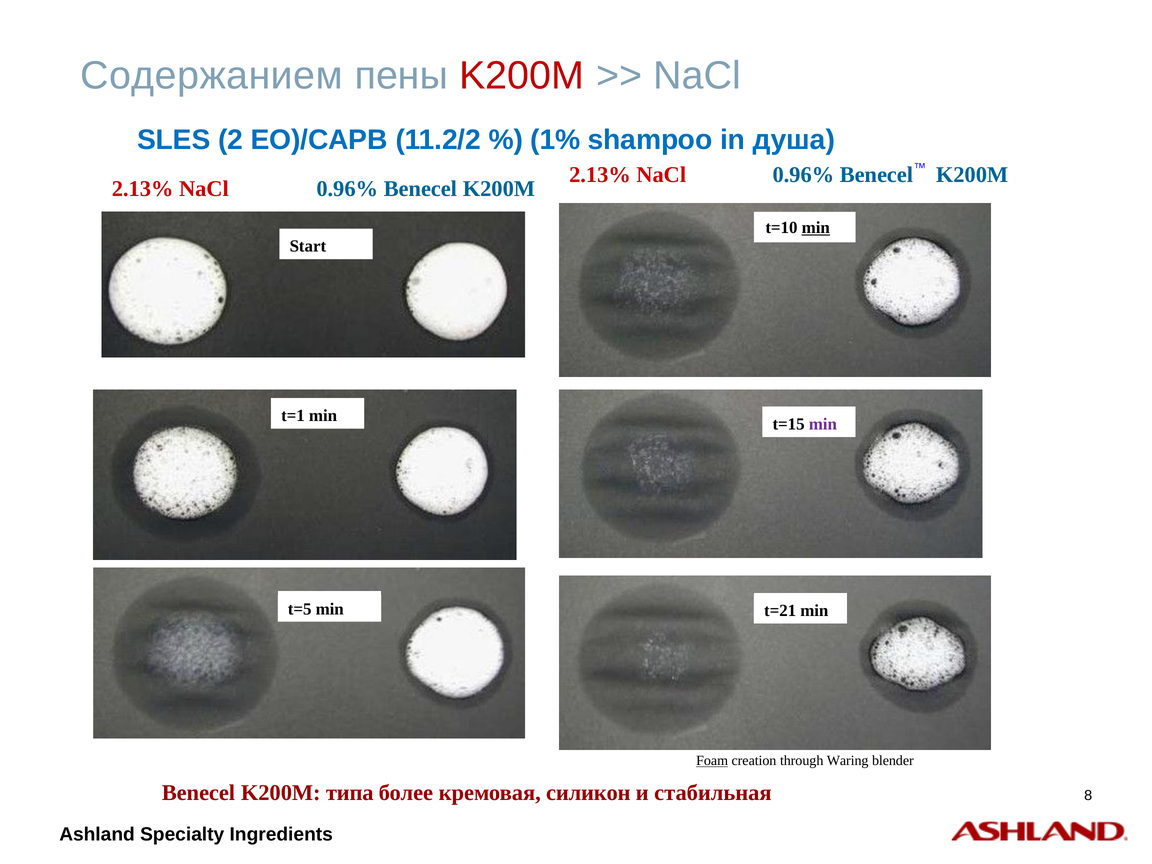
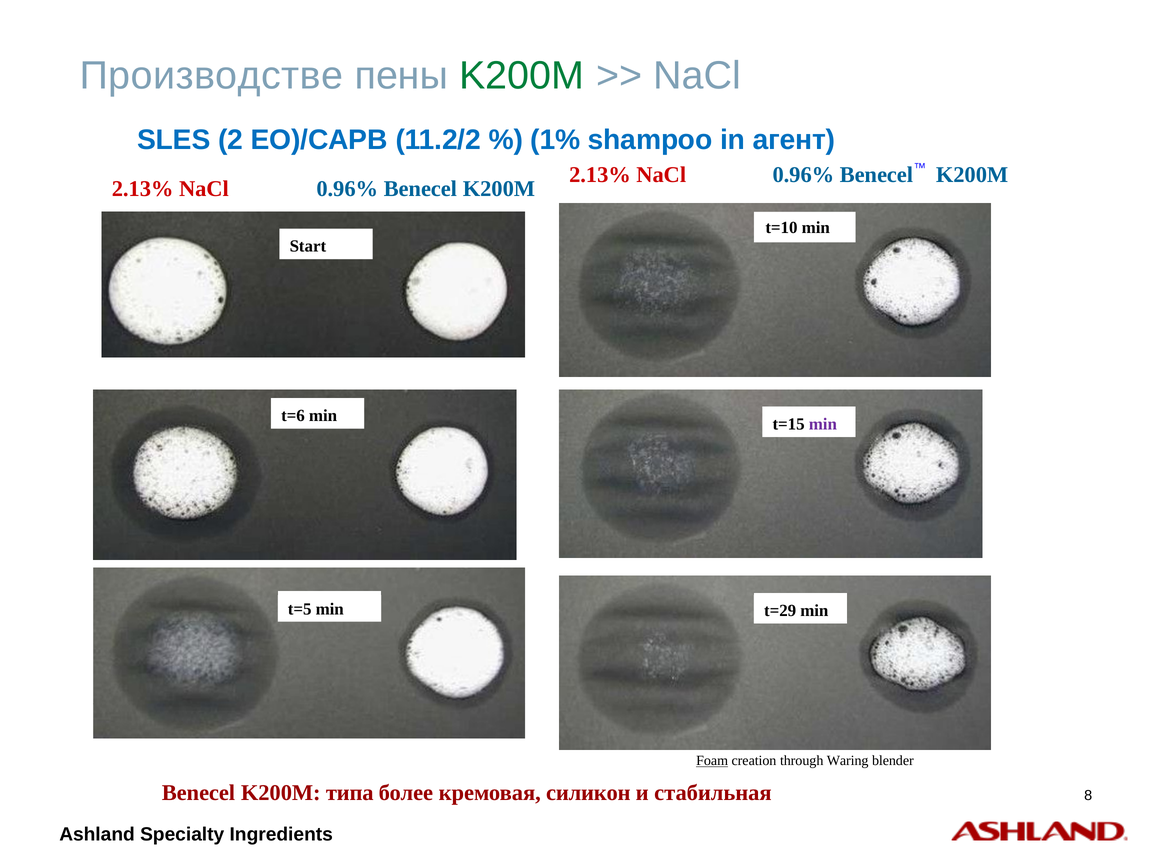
Содержанием: Содержанием -> Производстве (211, 76)
K200M colour: red -> green (522, 76)
душа: душа -> агент (794, 140)
min underline: present -> none (816, 228)
t=1: t=1 -> t=6 (293, 416)
t=21: t=21 -> t=29 (780, 611)
